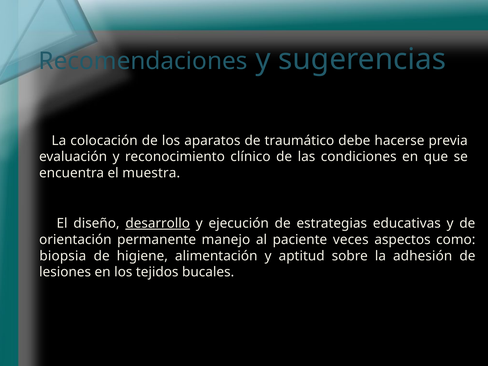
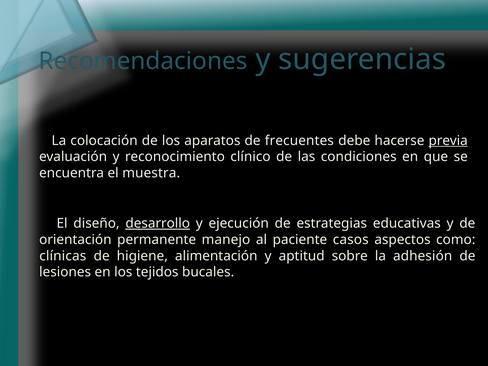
traumático: traumático -> frecuentes (299, 141)
previa underline: none -> present (448, 141)
veces: veces -> casos (351, 240)
biopsia: biopsia -> clínicas (63, 256)
